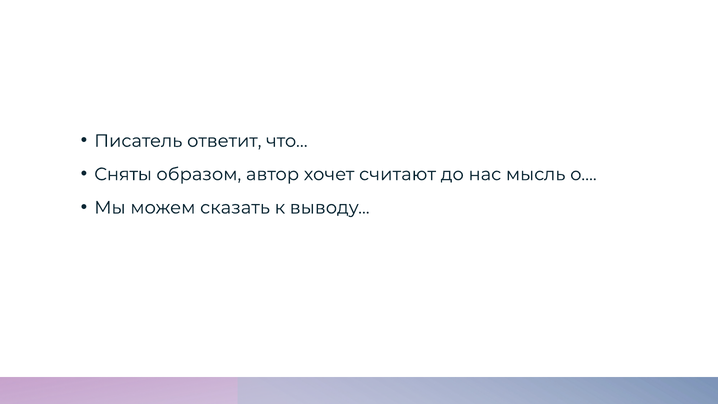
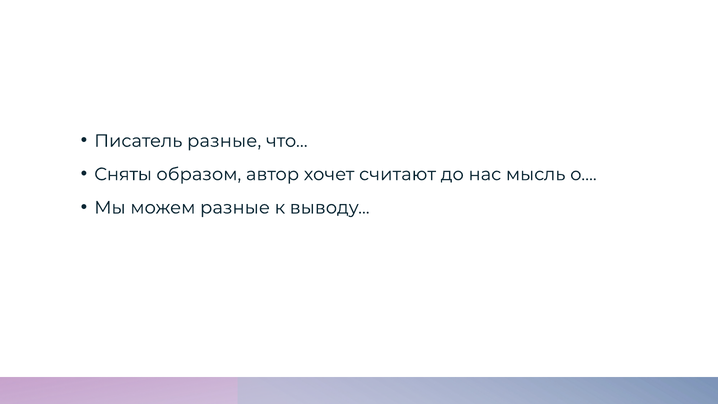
Писатель ответит: ответит -> разные (224, 141)
можем сказать: сказать -> разные (235, 208)
